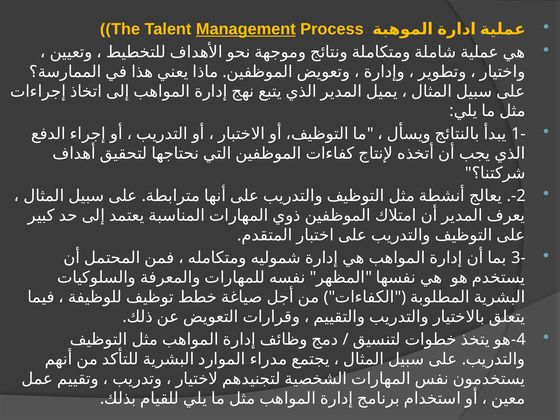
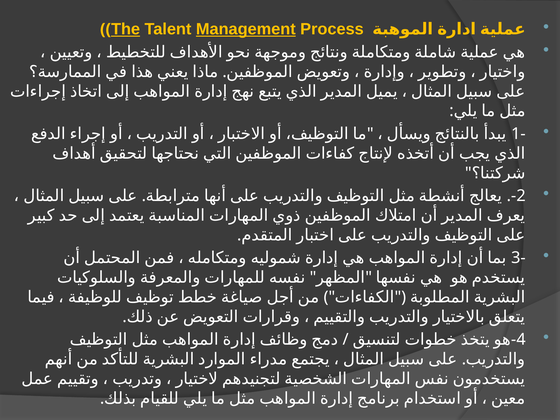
The underline: none -> present (126, 29)
